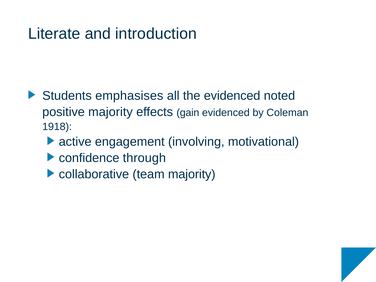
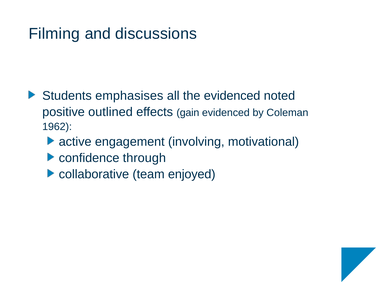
Literate: Literate -> Filming (54, 34)
introduction: introduction -> discussions (156, 34)
positive majority: majority -> outlined (111, 112)
1918: 1918 -> 1962 (57, 127)
team majority: majority -> enjoyed (192, 174)
